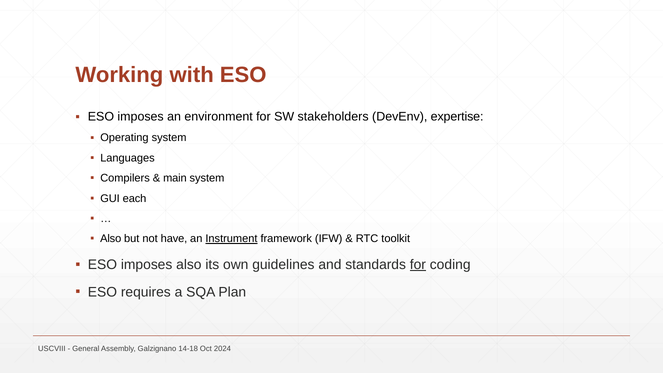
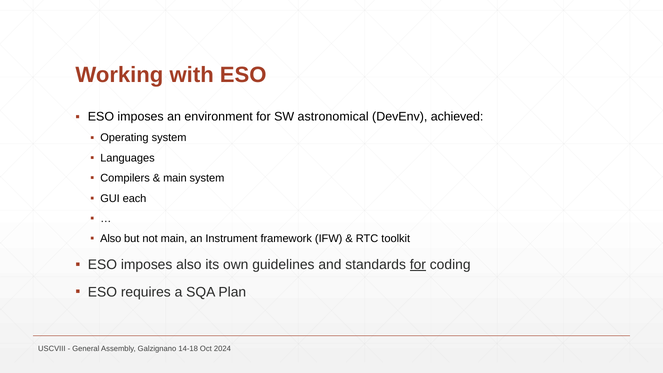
stakeholders: stakeholders -> astronomical (333, 117)
expertise: expertise -> achieved (457, 117)
not have: have -> main (174, 239)
Instrument underline: present -> none (231, 239)
